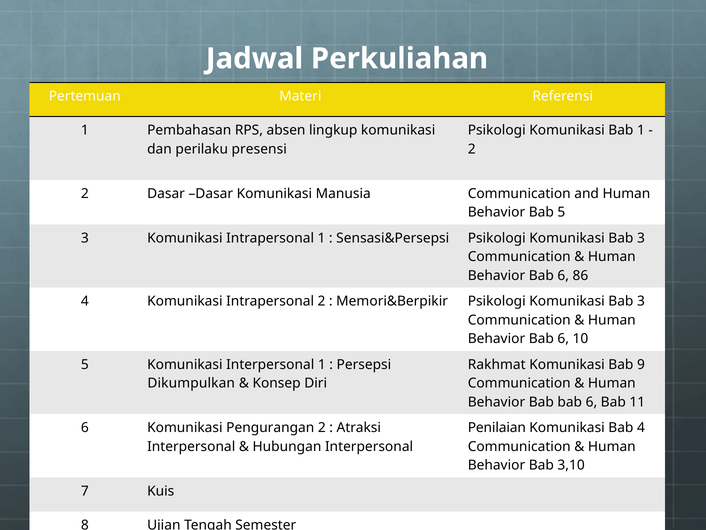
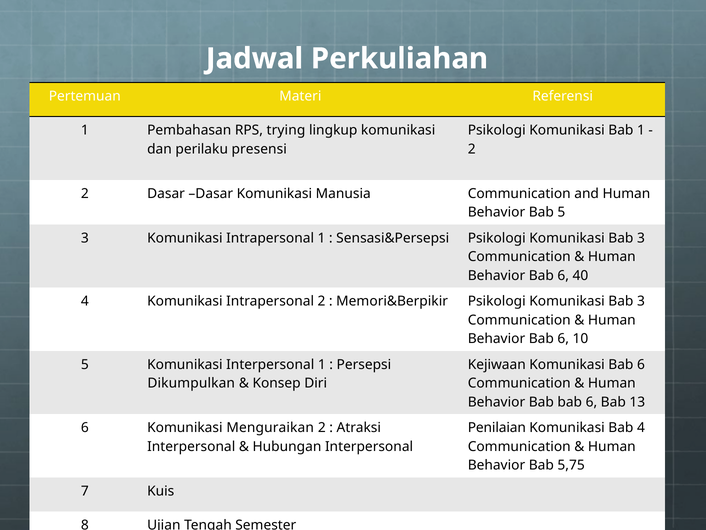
absen: absen -> trying (286, 130)
86: 86 -> 40 (580, 275)
Rakhmat: Rakhmat -> Kejiwaan (497, 364)
Komunikasi Bab 9: 9 -> 6 (641, 364)
11: 11 -> 13 (637, 402)
Pengurangan: Pengurangan -> Menguraikan (270, 427)
3,10: 3,10 -> 5,75 (571, 465)
